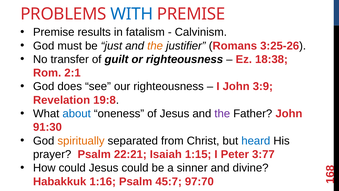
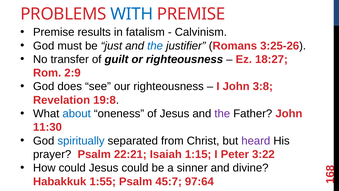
the colour: orange -> blue (155, 46)
18:38: 18:38 -> 18:27 (271, 59)
2:1: 2:1 -> 2:9 (73, 73)
3:9: 3:9 -> 3:8 (263, 86)
91:30: 91:30 -> 11:30 (47, 127)
spiritually colour: orange -> blue (81, 141)
heard colour: blue -> purple (256, 141)
3:77: 3:77 -> 3:22 (263, 154)
1:16: 1:16 -> 1:55 (103, 181)
97:70: 97:70 -> 97:64 (199, 181)
